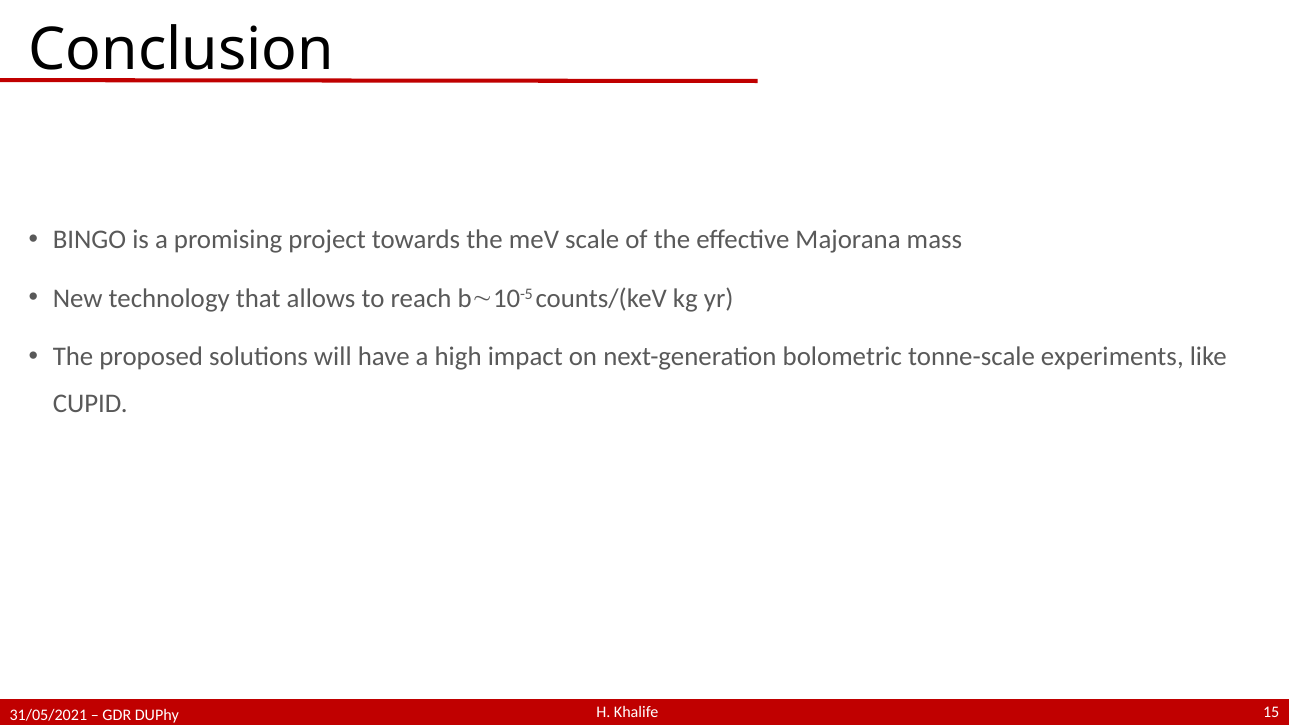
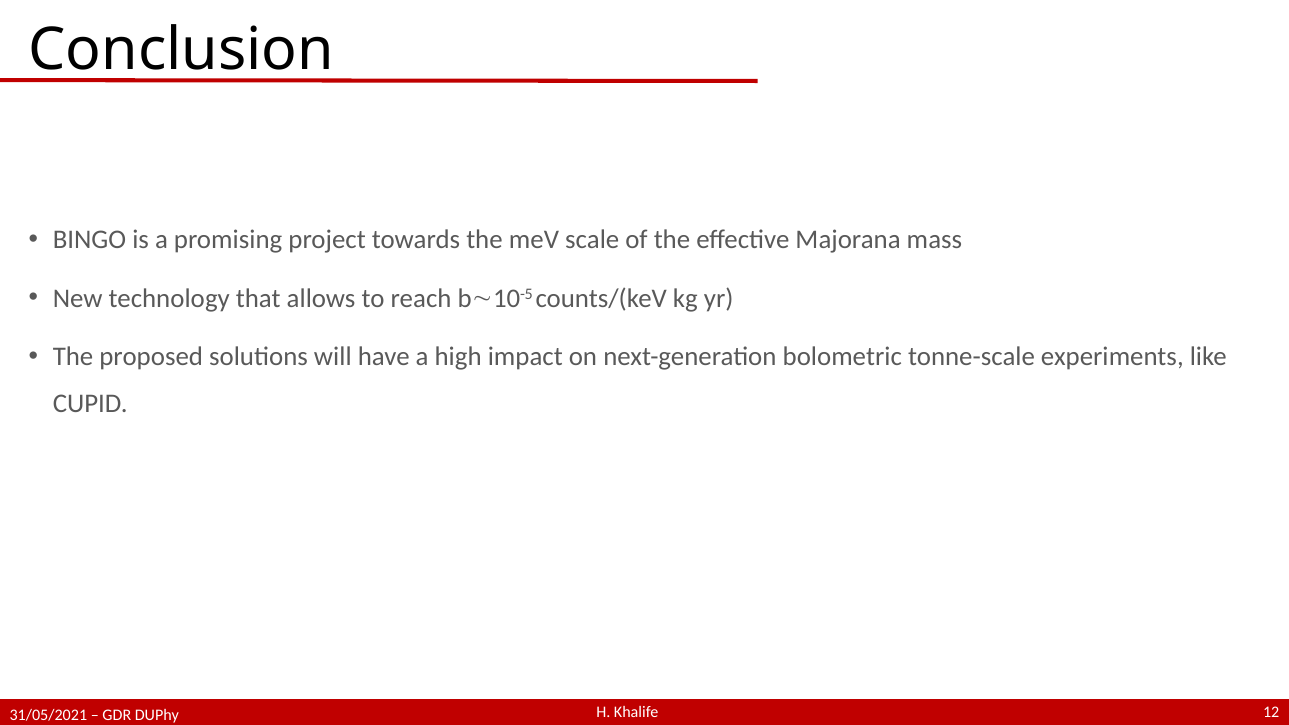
15: 15 -> 12 (1271, 712)
